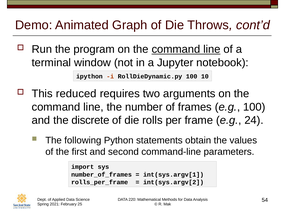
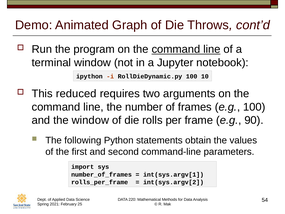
the discrete: discrete -> window (90, 120)
24: 24 -> 90 (254, 120)
